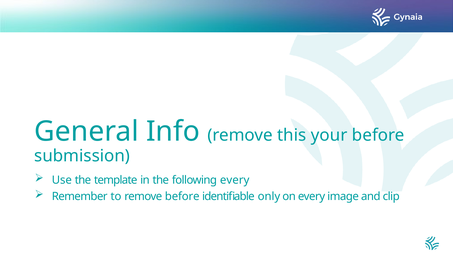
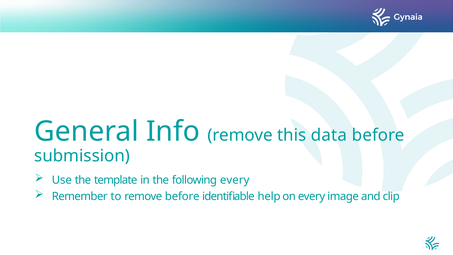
your: your -> data (329, 135)
only: only -> help (269, 196)
